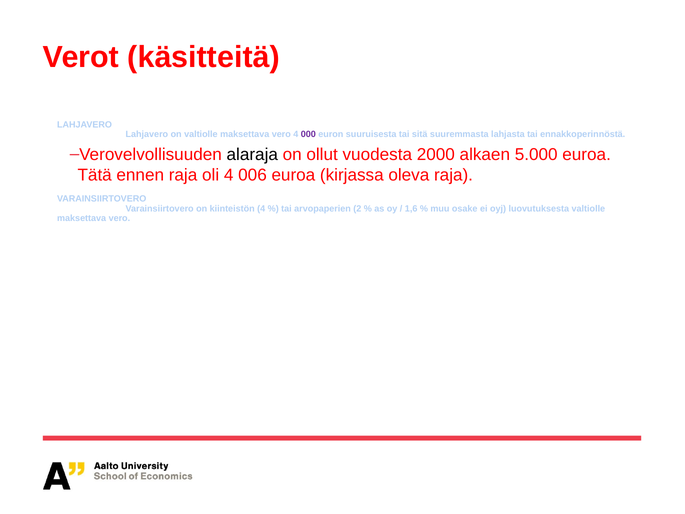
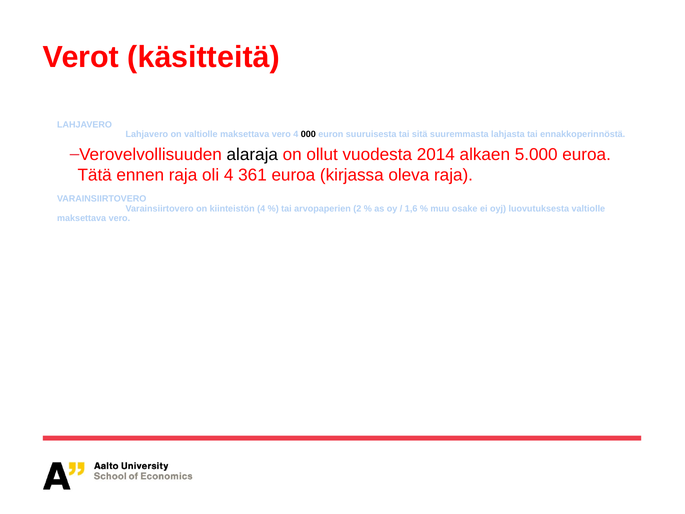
000 colour: purple -> black (308, 134)
2000: 2000 -> 2014 (436, 155)
006: 006 -> 361 (252, 175)
